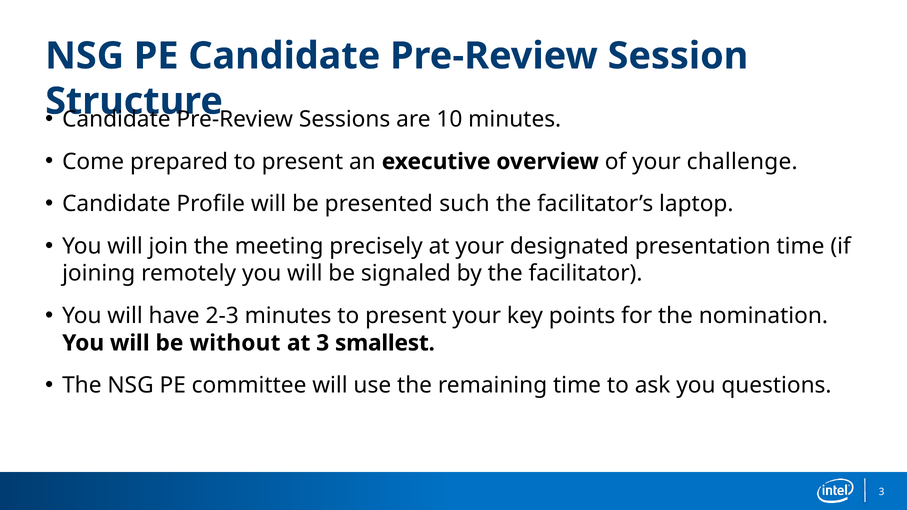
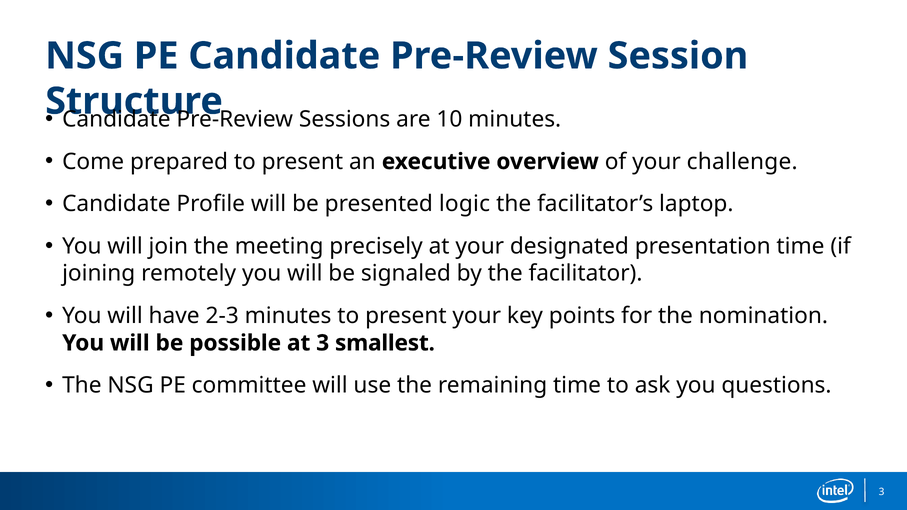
such: such -> logic (464, 204)
without: without -> possible (235, 343)
